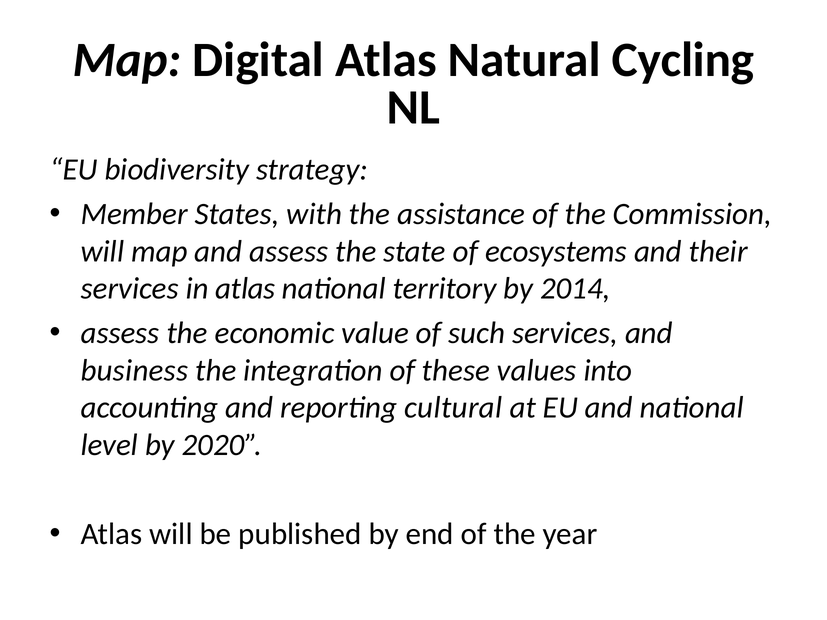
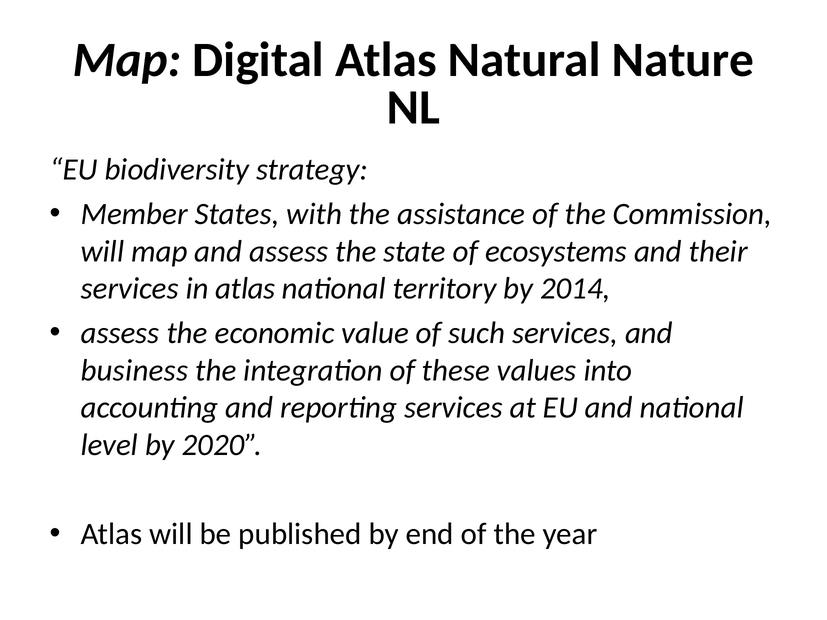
Cycling: Cycling -> Nature (683, 60)
reporting cultural: cultural -> services (453, 408)
